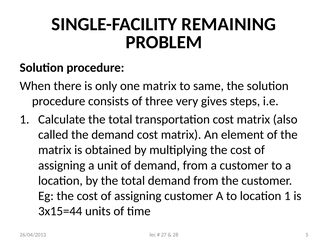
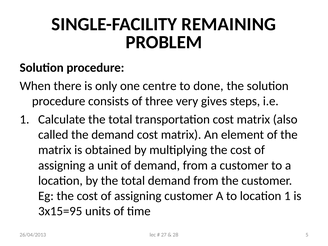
one matrix: matrix -> centre (160, 86)
same: same -> done (208, 86)
3x15=44: 3x15=44 -> 3x15=95 (60, 211)
